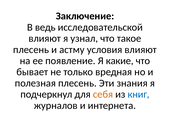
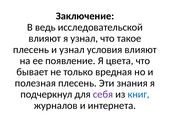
и астму: астму -> узнал (72, 50)
какие: какие -> цвета (120, 61)
себя colour: orange -> purple (103, 95)
